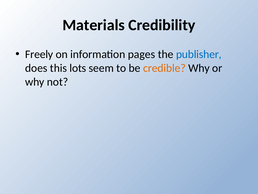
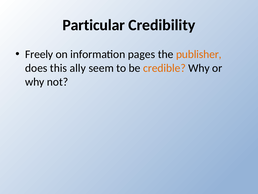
Materials: Materials -> Particular (94, 25)
publisher colour: blue -> orange (199, 54)
lots: lots -> ally (78, 68)
